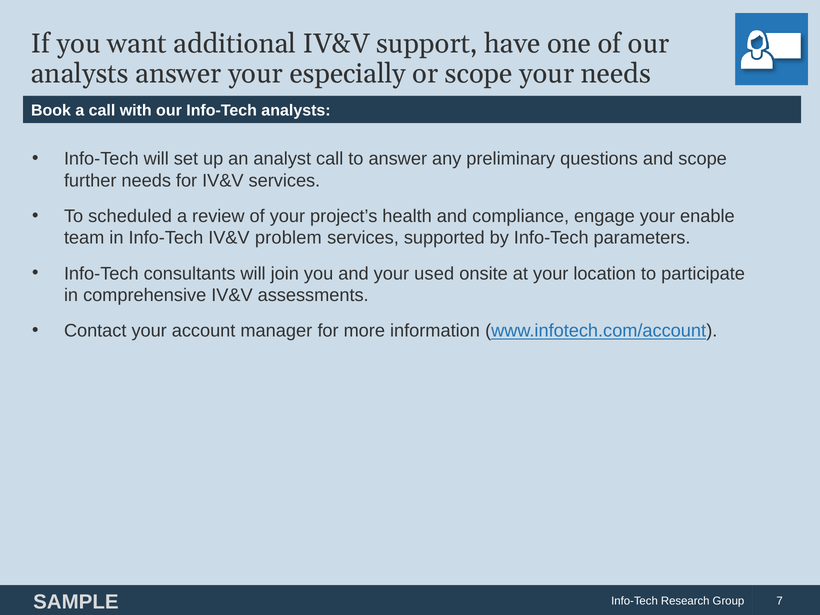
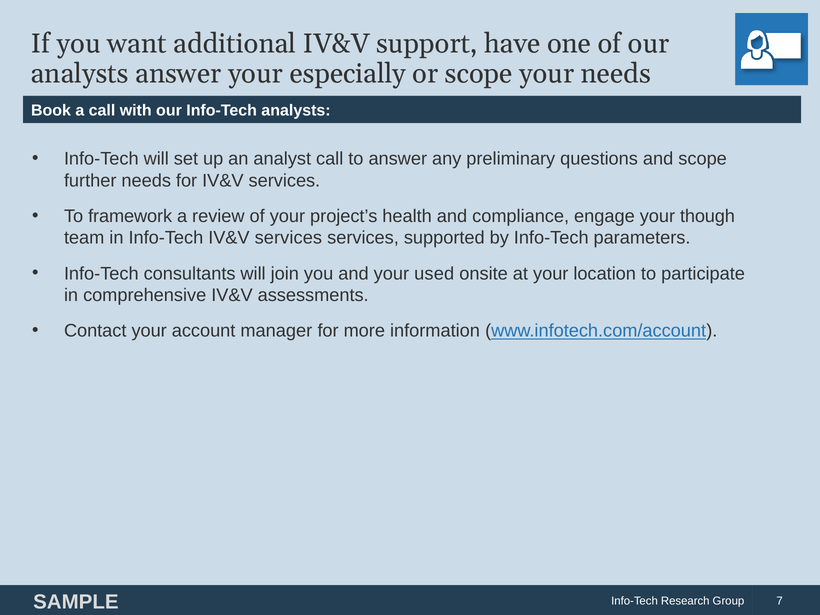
scheduled: scheduled -> framework (130, 216)
enable: enable -> though (707, 216)
Info-Tech IV&V problem: problem -> services (288, 238)
